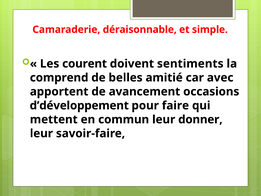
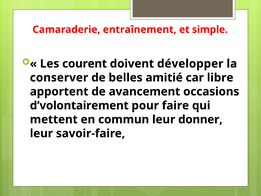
déraisonnable: déraisonnable -> entraînement (140, 30)
sentiments: sentiments -> développer (190, 64)
comprend: comprend -> conserver (59, 78)
avec: avec -> libre (220, 78)
d’développement: d’développement -> d’volontairement (79, 105)
